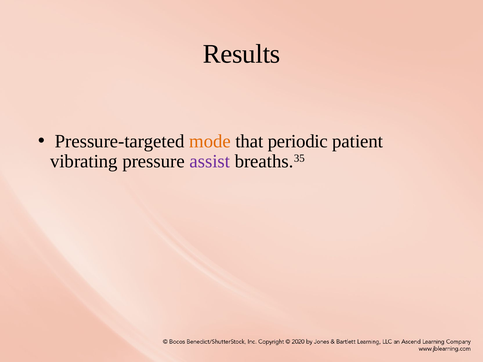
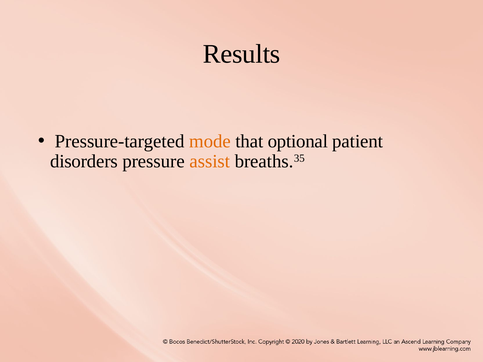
periodic: periodic -> optional (298, 141)
vibrating: vibrating -> disorders (84, 162)
assist colour: purple -> orange (210, 162)
